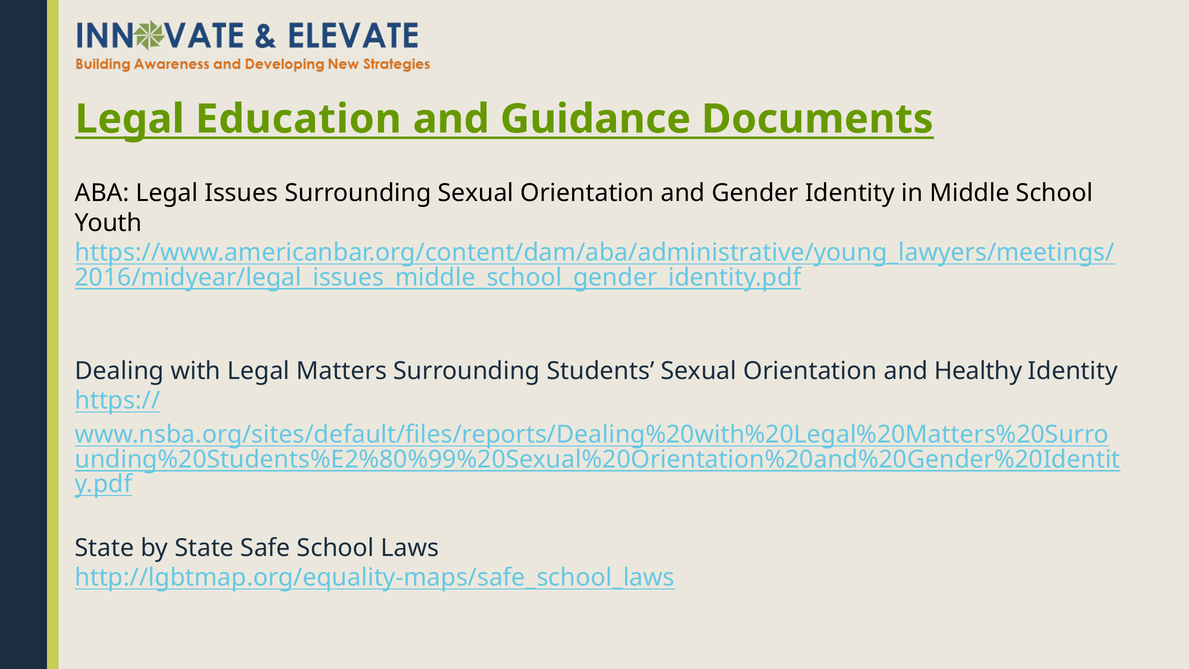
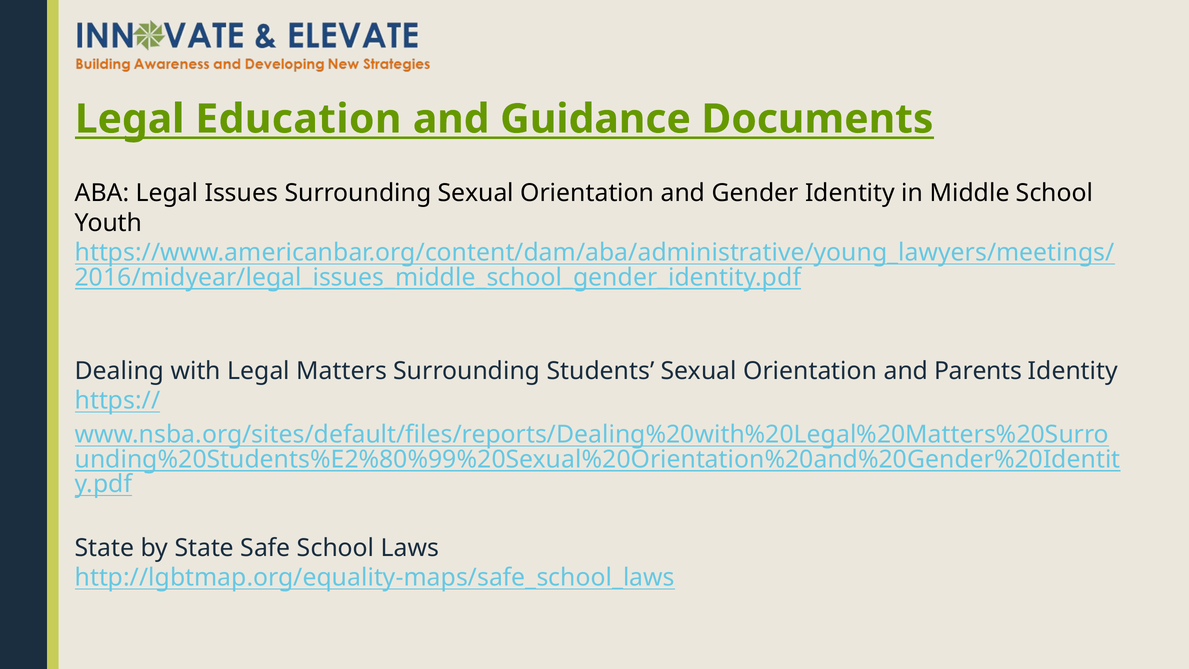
Healthy: Healthy -> Parents (978, 371)
